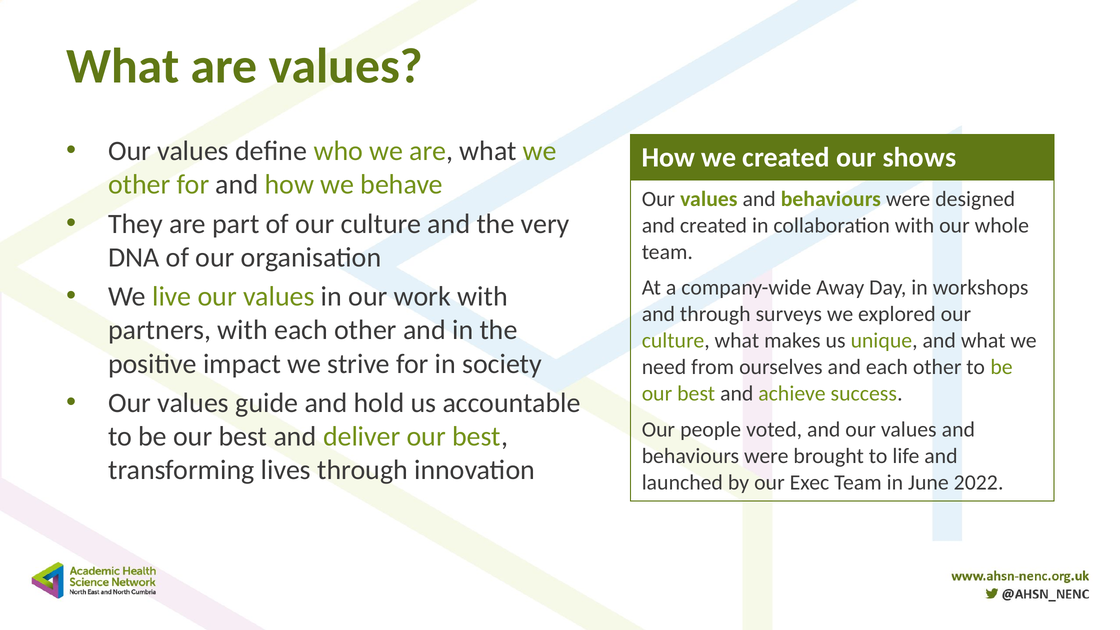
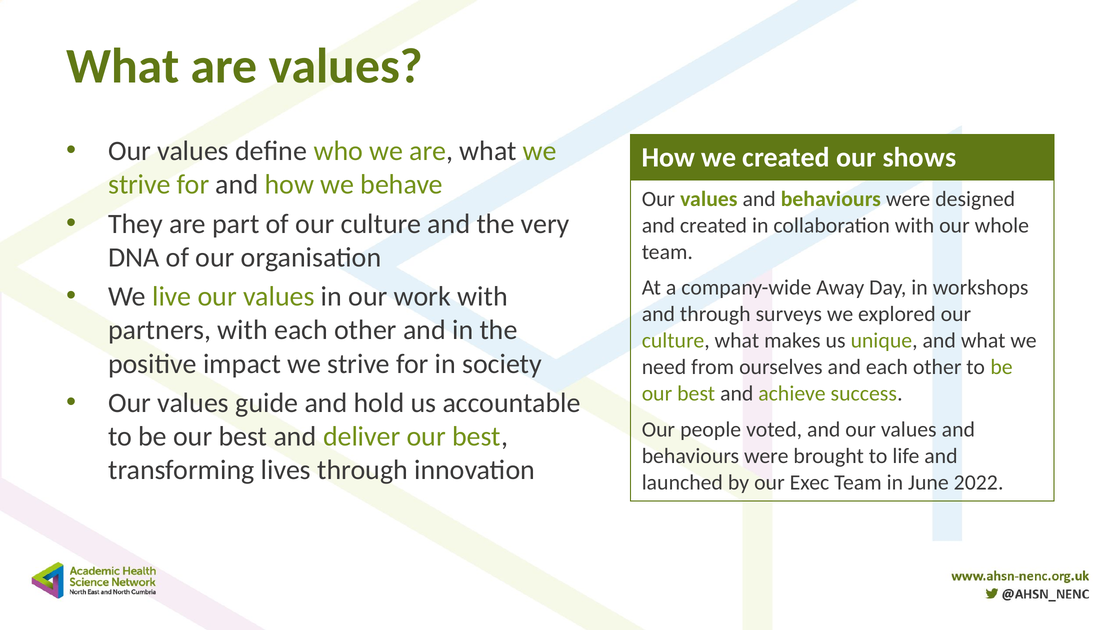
other: other -> strive (139, 185)
